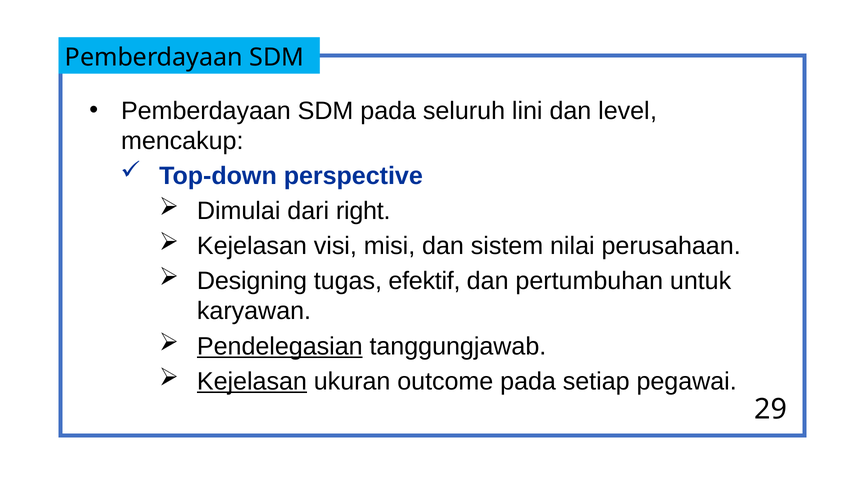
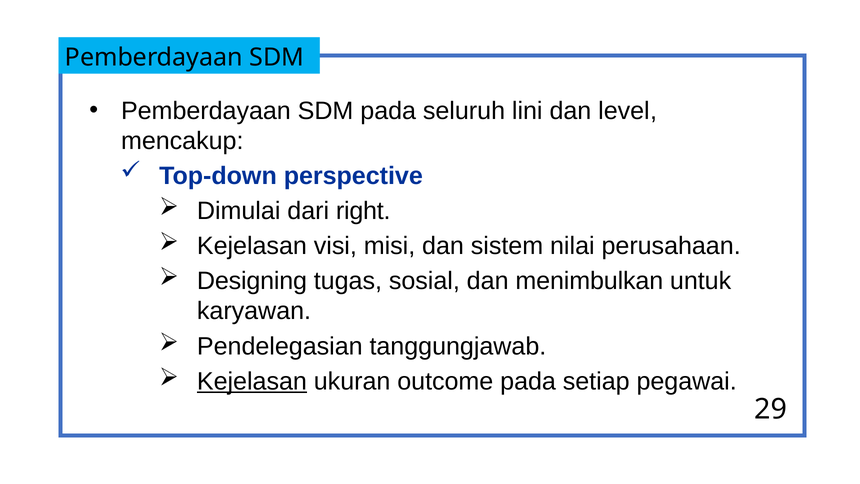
efektif: efektif -> sosial (424, 281)
pertumbuhan: pertumbuhan -> menimbulkan (589, 281)
Pendelegasian underline: present -> none (280, 346)
